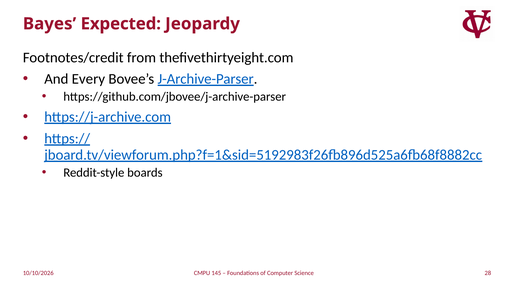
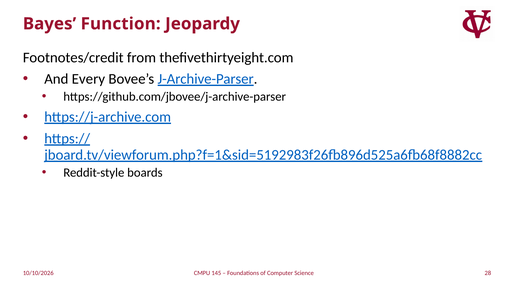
Expected: Expected -> Function (121, 24)
